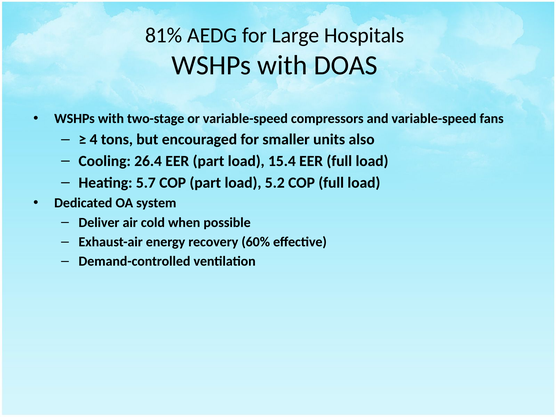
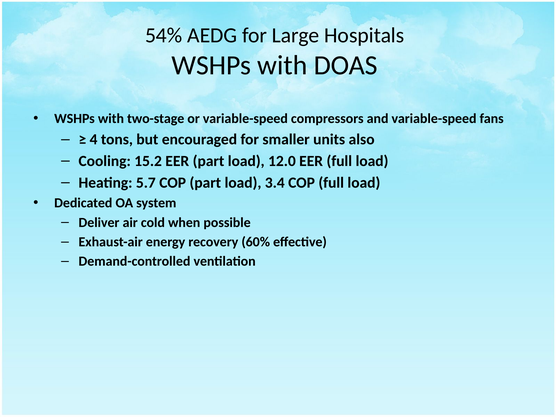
81%: 81% -> 54% (164, 35)
26.4: 26.4 -> 15.2 (148, 161)
15.4: 15.4 -> 12.0 (282, 161)
5.2: 5.2 -> 3.4 (275, 183)
